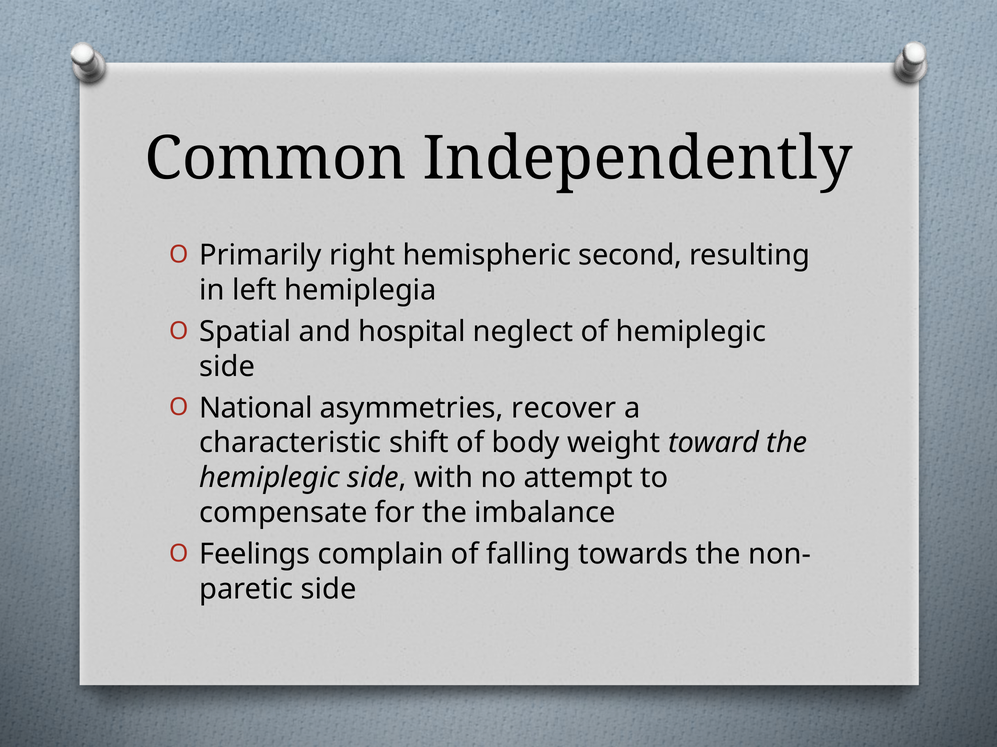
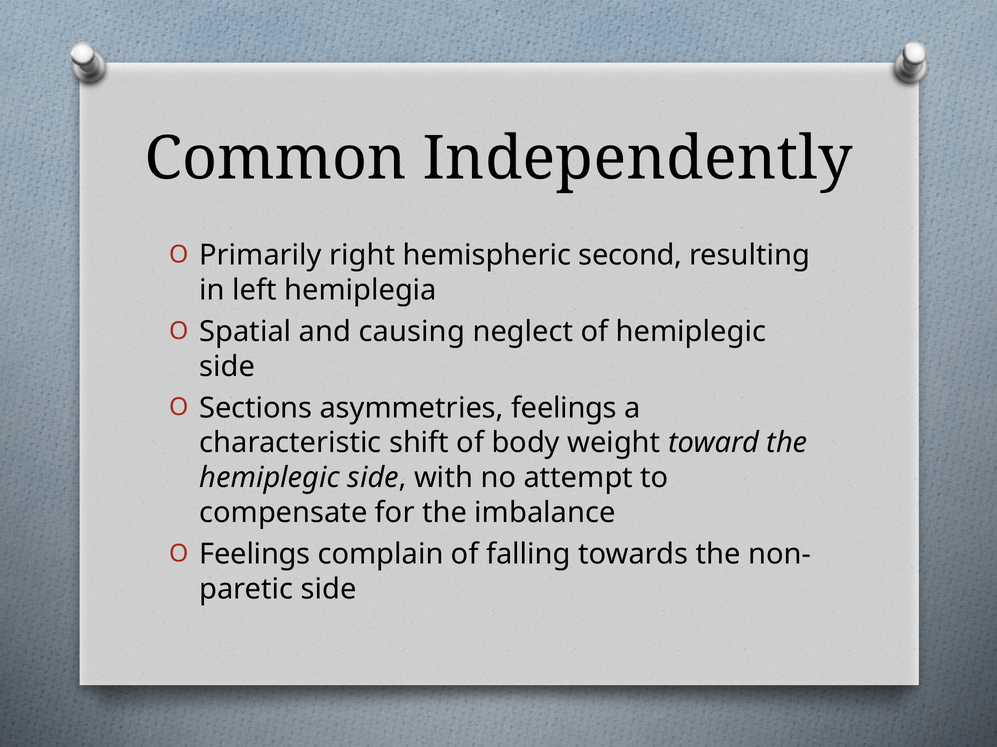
hospital: hospital -> causing (412, 332)
National: National -> Sections (256, 408)
asymmetries recover: recover -> feelings (564, 408)
